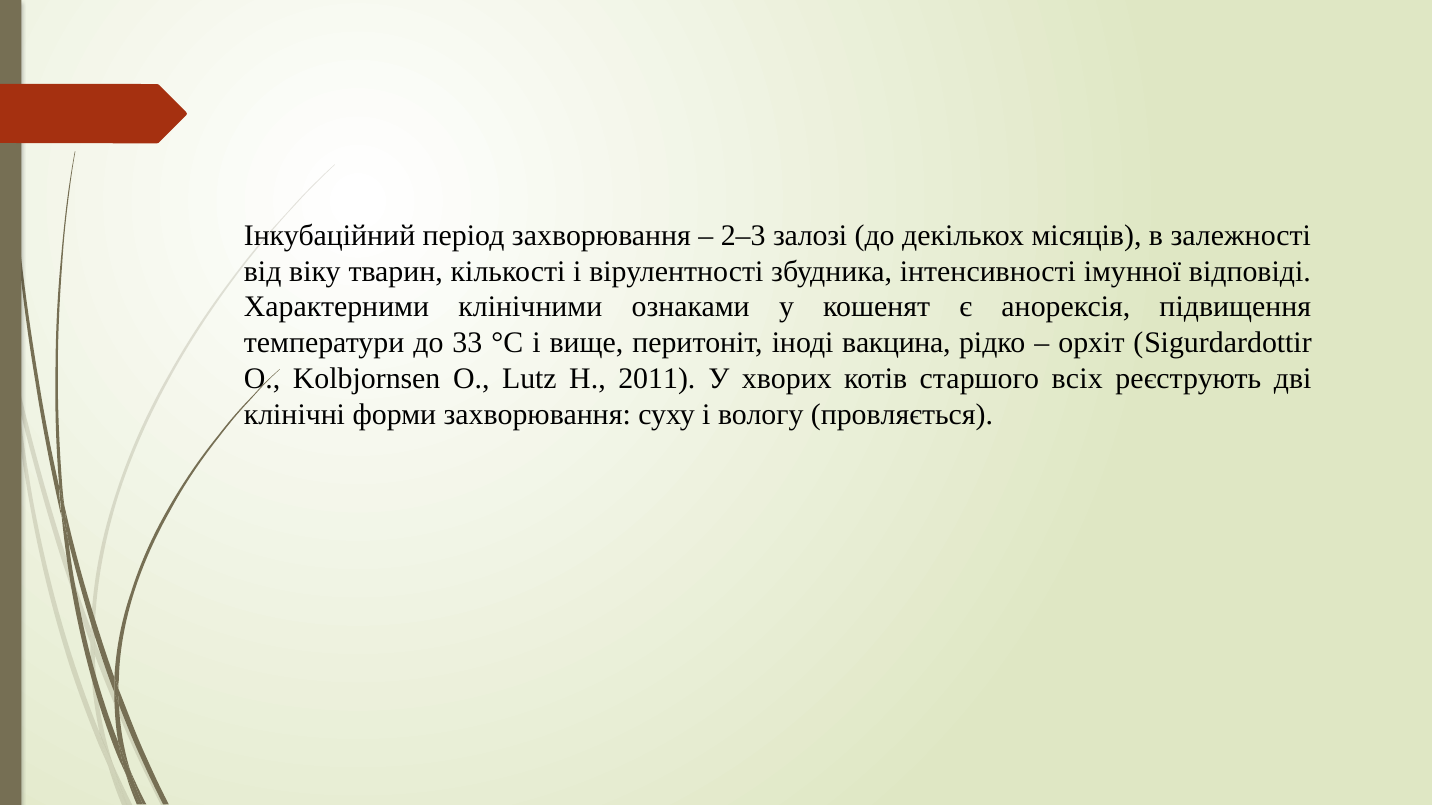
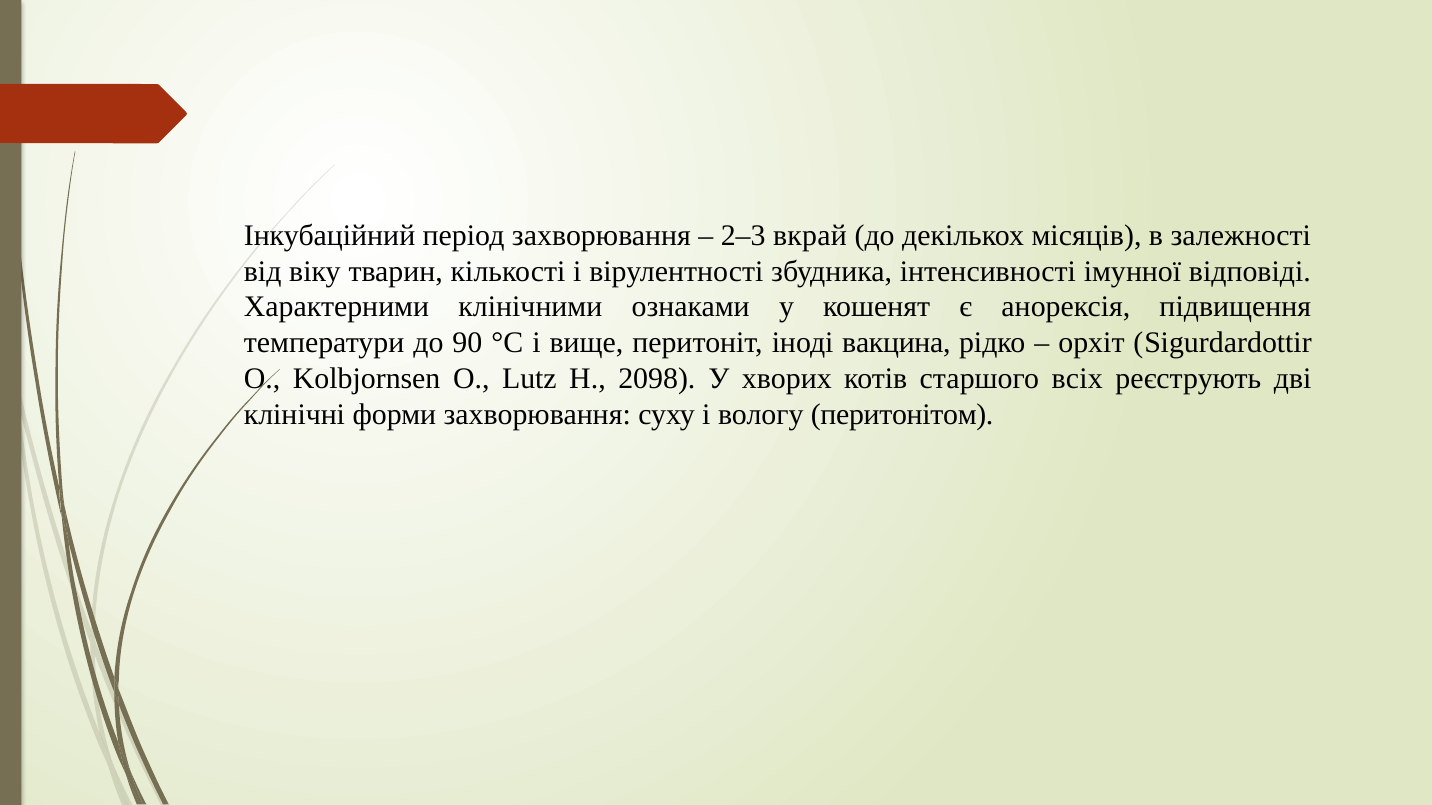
залозі: залозі -> вкрай (810, 236)
33: 33 -> 90 (467, 343)
2011: 2011 -> 2098 (657, 379)
провляється: провляється -> перитонітом (902, 415)
